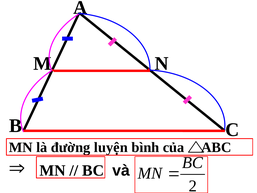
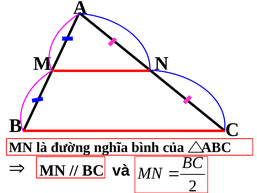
luyện: luyện -> nghĩa (111, 147)
